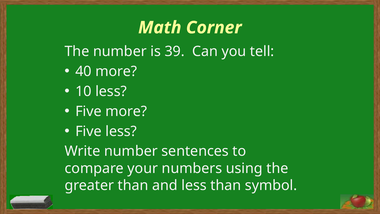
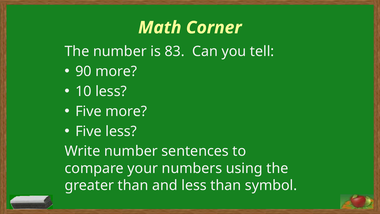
39: 39 -> 83 (175, 51)
40: 40 -> 90 (83, 71)
